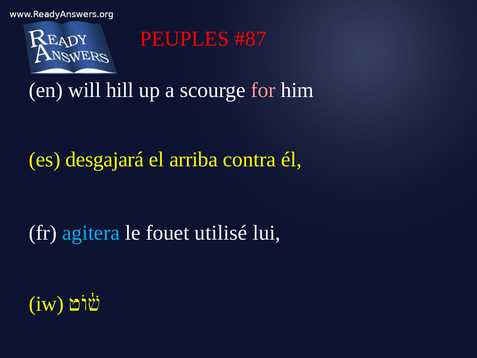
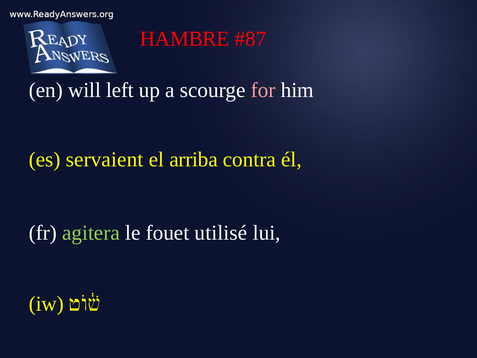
PEUPLES: PEUPLES -> HAMBRE (185, 39)
hill: hill -> left (120, 90)
desgajará: desgajará -> servaient (105, 159)
agitera colour: light blue -> light green (91, 233)
